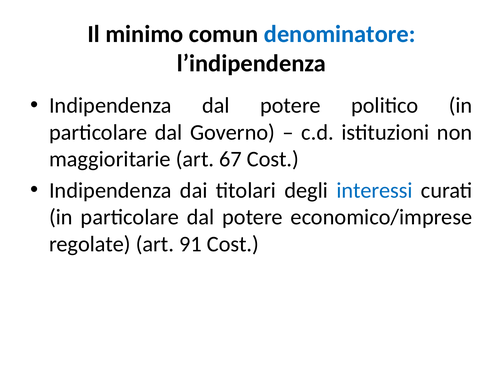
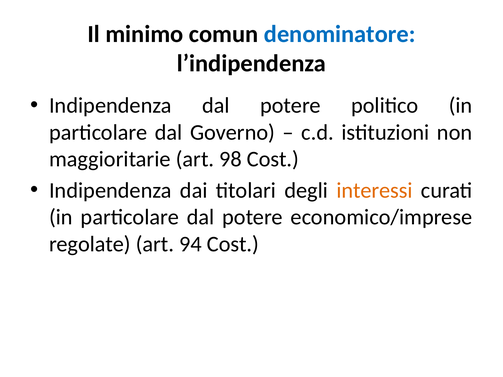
67: 67 -> 98 (231, 159)
interessi colour: blue -> orange (375, 191)
91: 91 -> 94 (190, 244)
